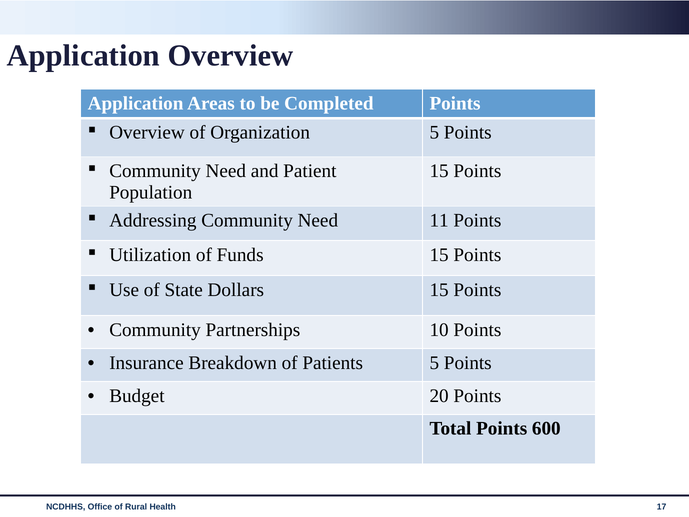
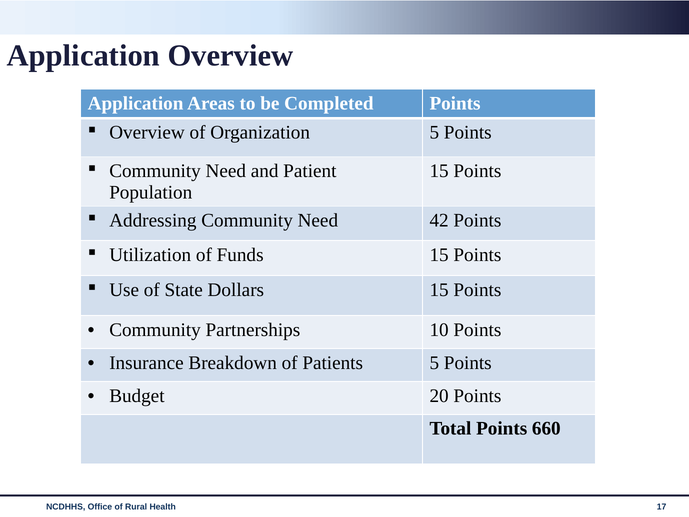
11: 11 -> 42 (439, 220)
600: 600 -> 660 (546, 428)
